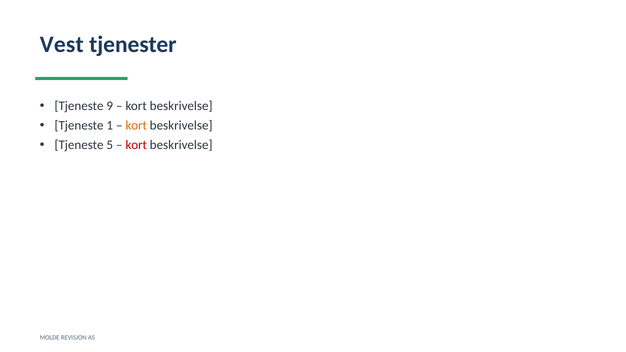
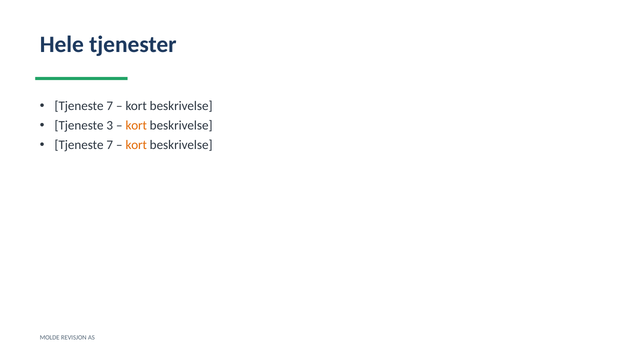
Vest: Vest -> Hele (62, 45)
9: 9 -> 7 (110, 106)
1: 1 -> 3 (110, 126)
5: 5 -> 7 (110, 145)
kort colour: red -> orange (136, 145)
